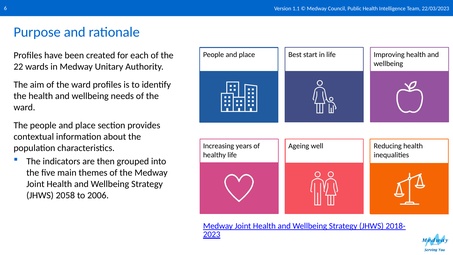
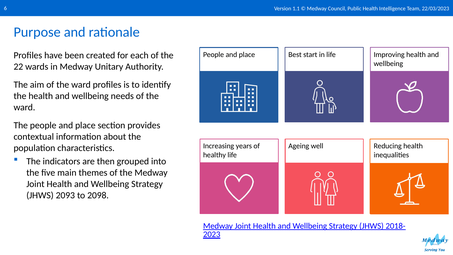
2058: 2058 -> 2093 (65, 195)
2006: 2006 -> 2098 (98, 195)
